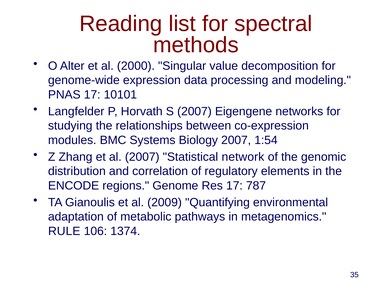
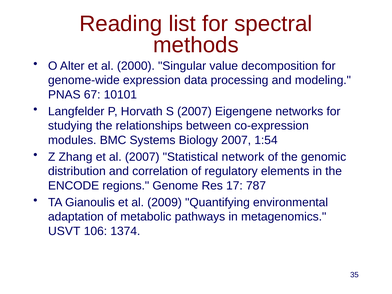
PNAS 17: 17 -> 67 (92, 95)
RULE: RULE -> USVT (64, 231)
